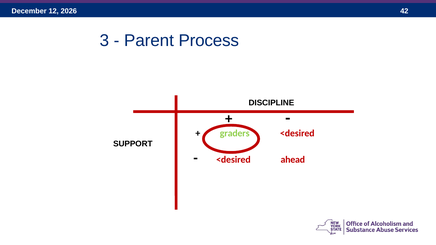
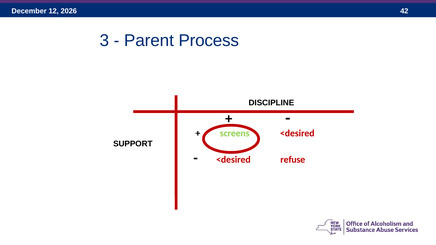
graders: graders -> screens (235, 133)
ahead: ahead -> refuse (293, 160)
